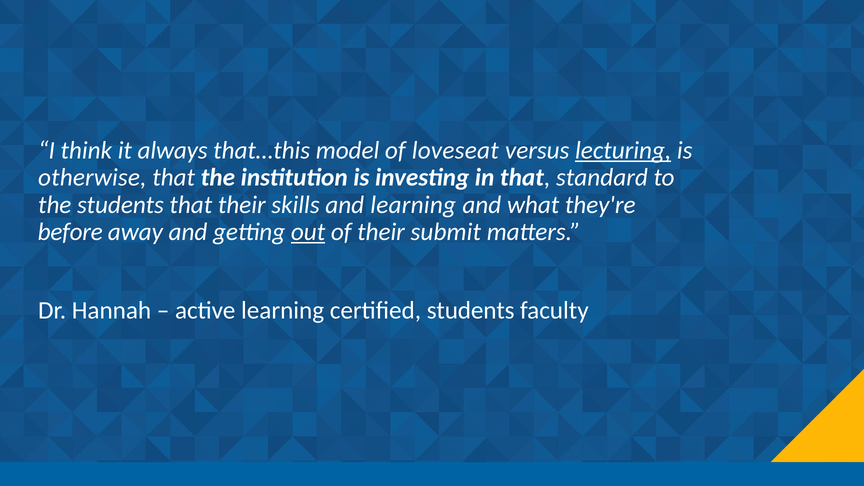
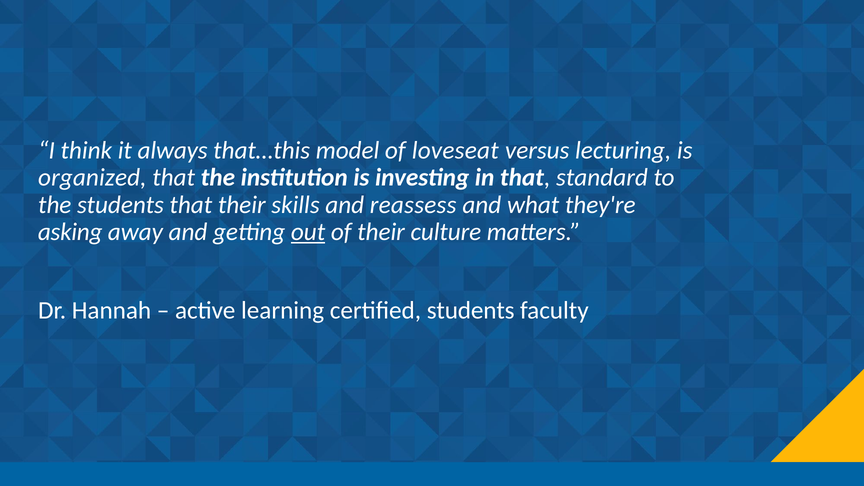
lecturing underline: present -> none (623, 150)
otherwise: otherwise -> organized (92, 178)
and learning: learning -> reassess (413, 205)
before: before -> asking (70, 232)
submit: submit -> culture (446, 232)
